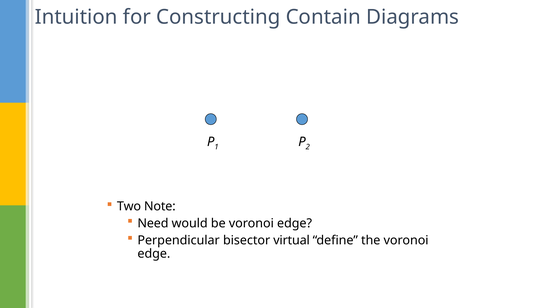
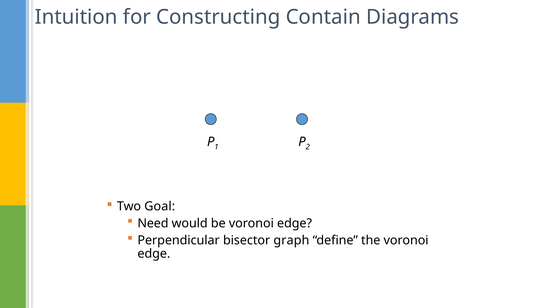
Note: Note -> Goal (160, 206)
virtual: virtual -> graph (291, 240)
